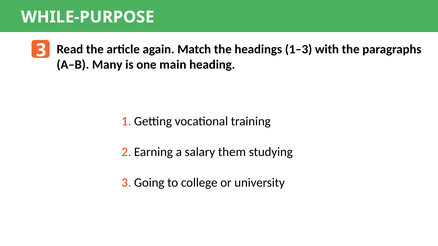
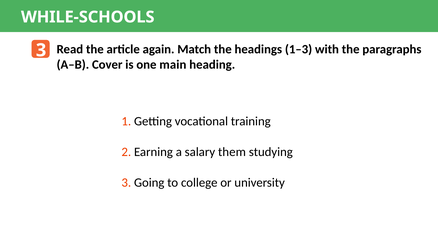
WHILE-PURPOSE: WHILE-PURPOSE -> WHILE-SCHOOLS (88, 17)
Many: Many -> Cover (107, 65)
